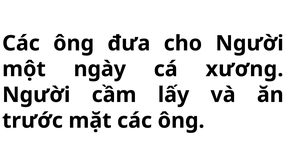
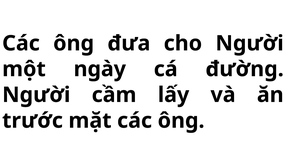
xương: xương -> đường (245, 69)
